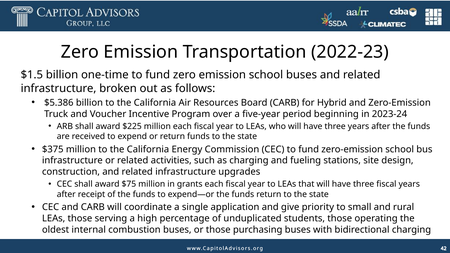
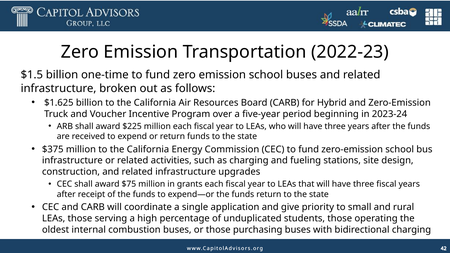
$5.386: $5.386 -> $1.625 (59, 103)
